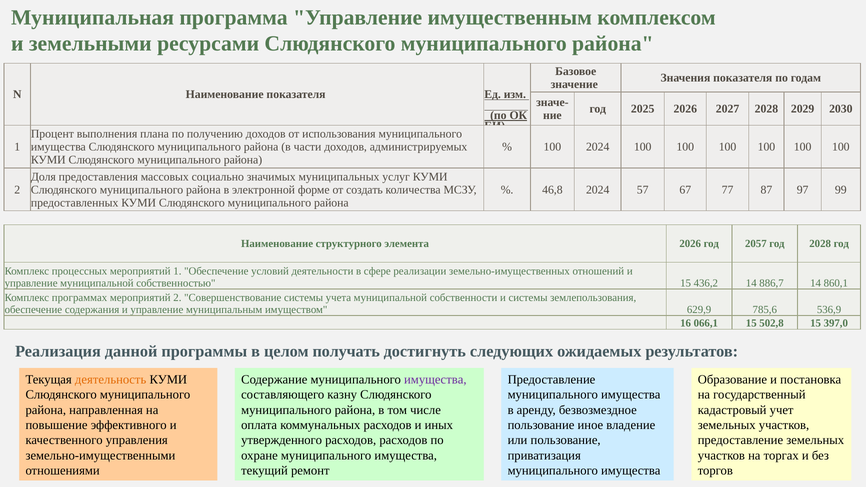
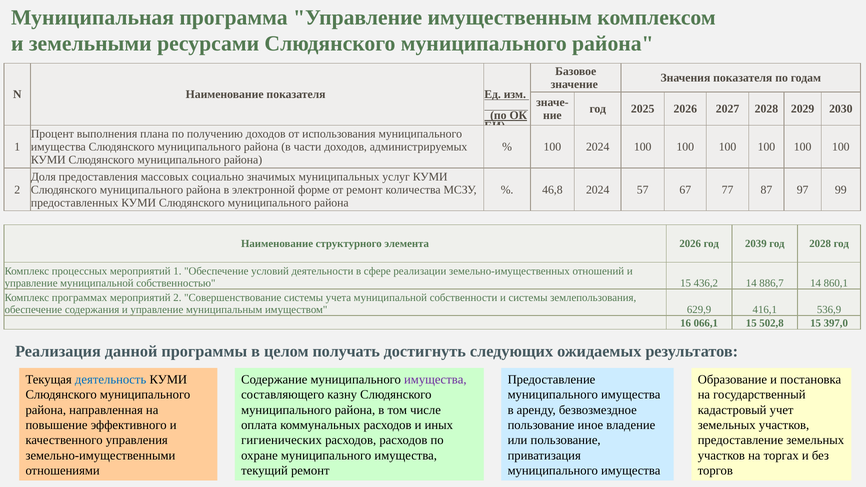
от создать: создать -> ремонт (364, 190)
2057: 2057 -> 2039 (756, 244)
785,6: 785,6 -> 416,1 (765, 310)
деятельность colour: orange -> blue (111, 380)
утвержденного: утвержденного -> гигиенических (282, 440)
